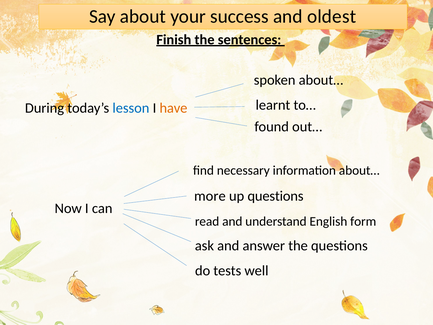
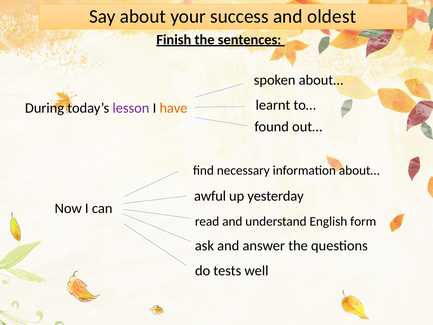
lesson colour: blue -> purple (131, 108)
more: more -> awful (210, 196)
up questions: questions -> yesterday (276, 196)
